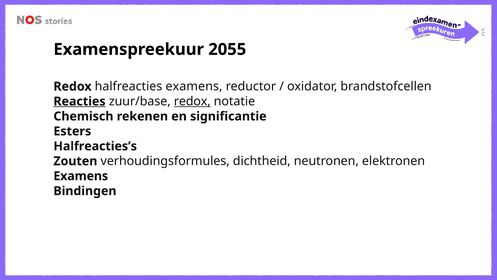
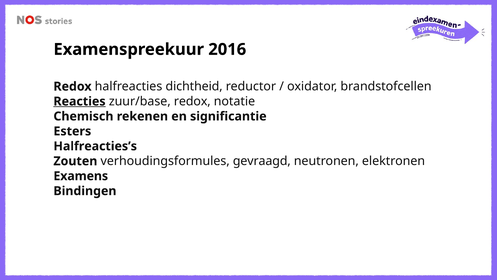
2055: 2055 -> 2016 (227, 49)
halfreacties examens: examens -> dichtheid (194, 86)
redox underline: present -> none (192, 101)
dichtheid: dichtheid -> gevraagd (262, 161)
